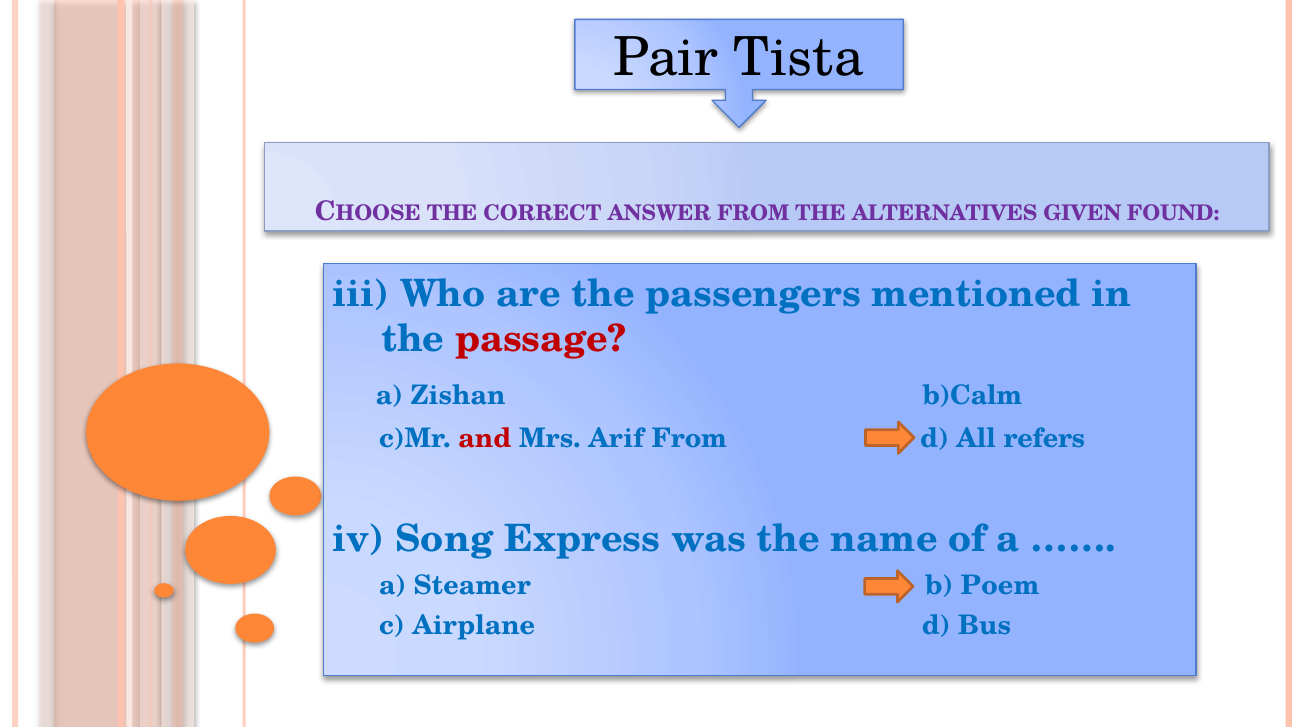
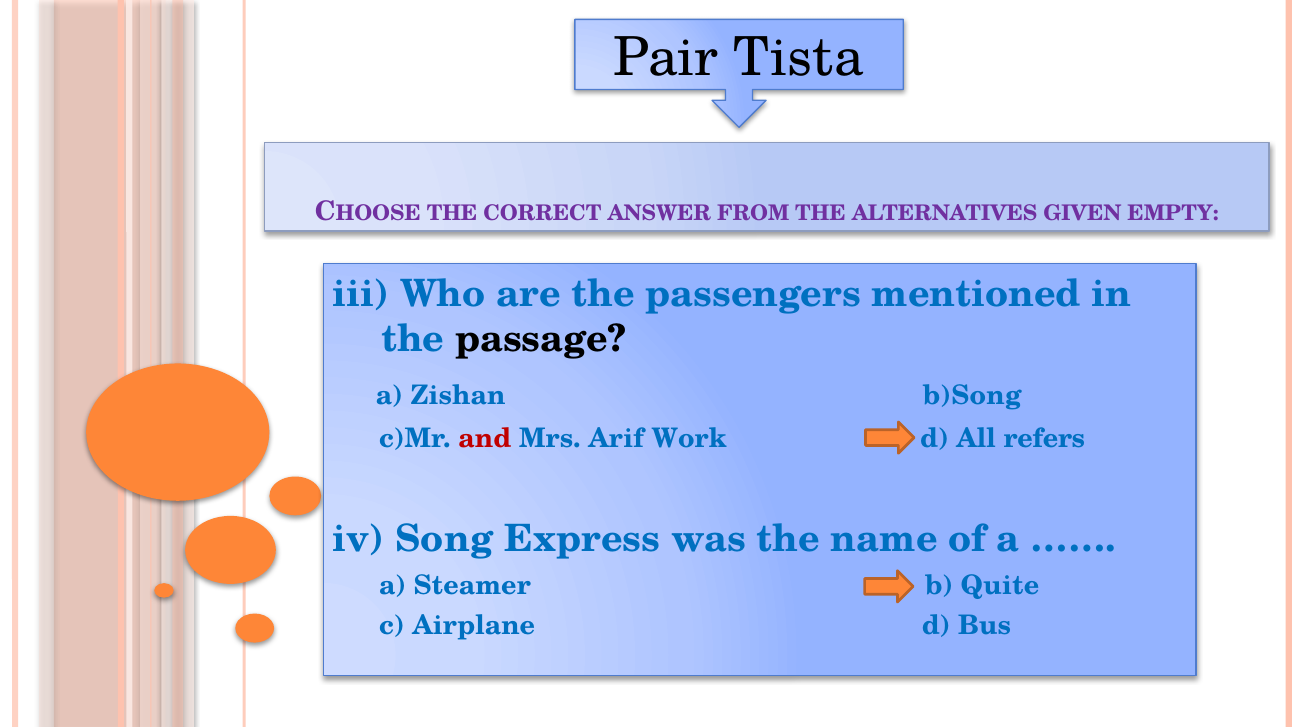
FOUND: FOUND -> EMPTY (1173, 214)
passage colour: red -> black (541, 339)
b)Calm: b)Calm -> b)Song (972, 396)
Arif From: From -> Work (689, 438)
Poem: Poem -> Quite (1000, 585)
